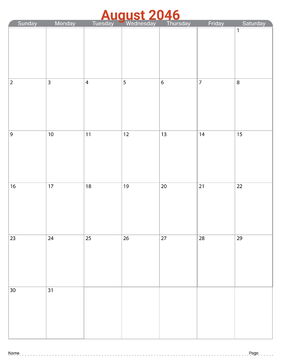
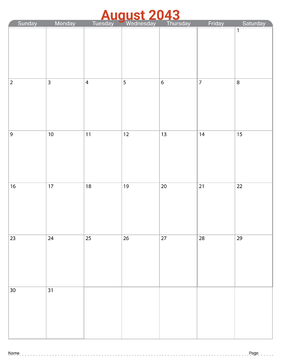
2046: 2046 -> 2043 (164, 15)
